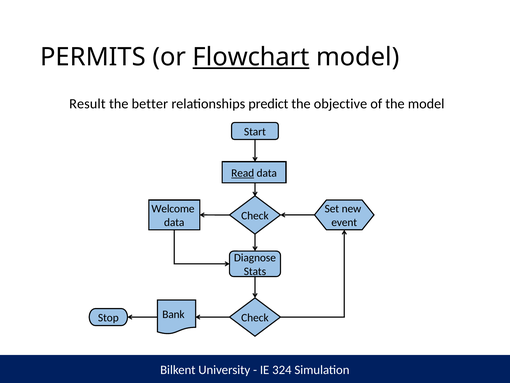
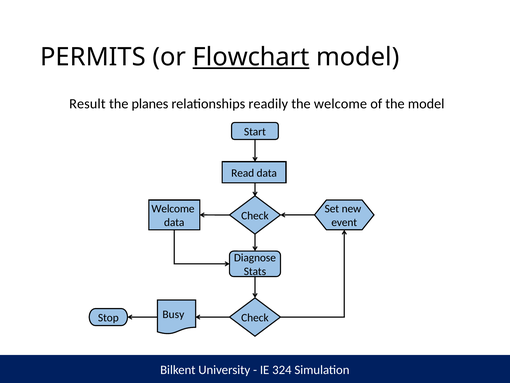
better: better -> planes (150, 104)
predict: predict -> readily (268, 104)
the objective: objective -> welcome (340, 104)
Read underline: present -> none (243, 173)
Bank: Bank -> Busy (173, 314)
